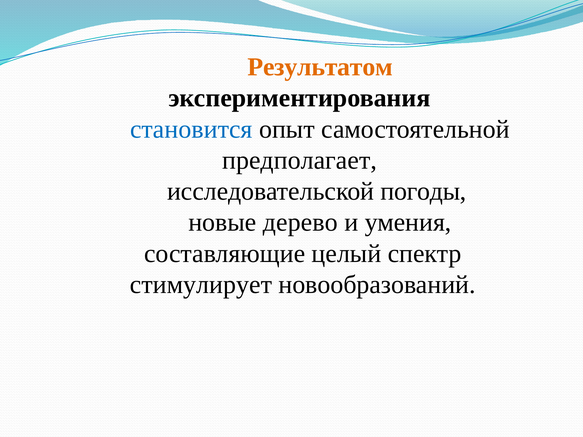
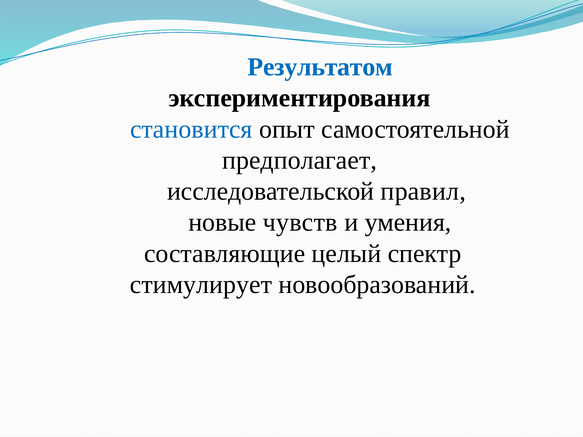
Результатом colour: orange -> blue (320, 67)
погоды: погоды -> правил (423, 191)
дерево: дерево -> чувств (300, 223)
